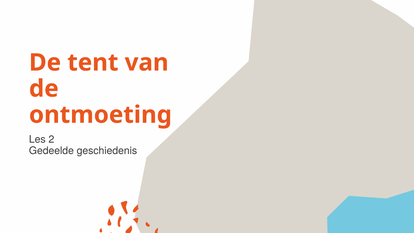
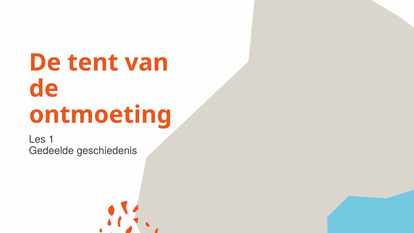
2: 2 -> 1 (51, 139)
